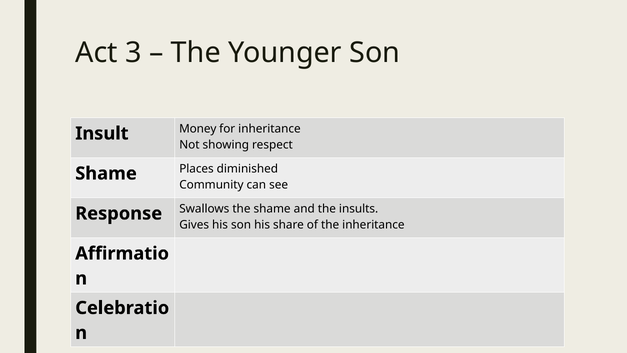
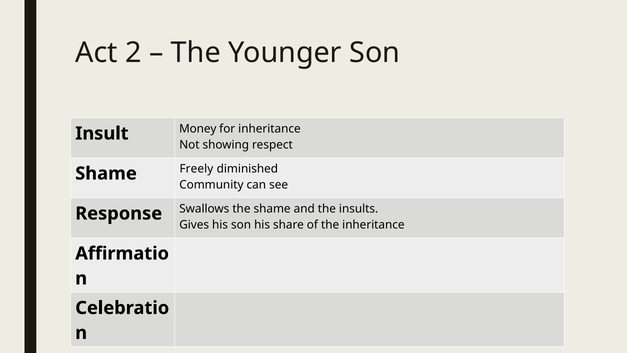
3: 3 -> 2 (133, 53)
Places: Places -> Freely (196, 169)
